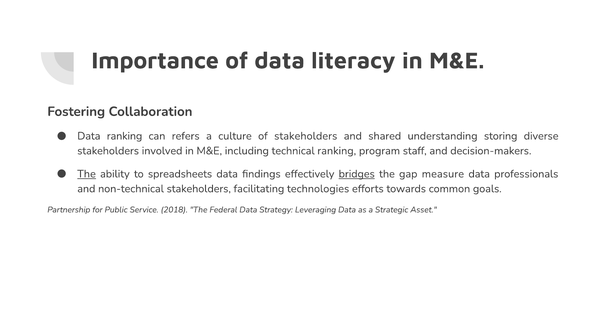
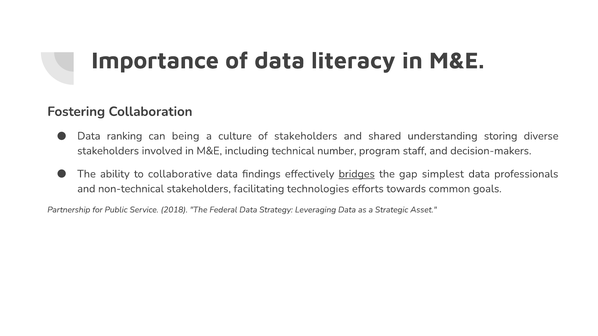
refers: refers -> being (186, 136)
technical ranking: ranking -> number (337, 151)
The underline: present -> none (87, 174)
spreadsheets: spreadsheets -> collaborative (180, 174)
measure: measure -> simplest (443, 174)
